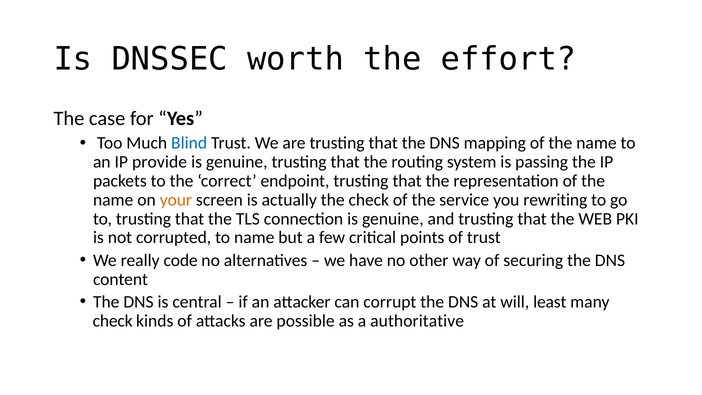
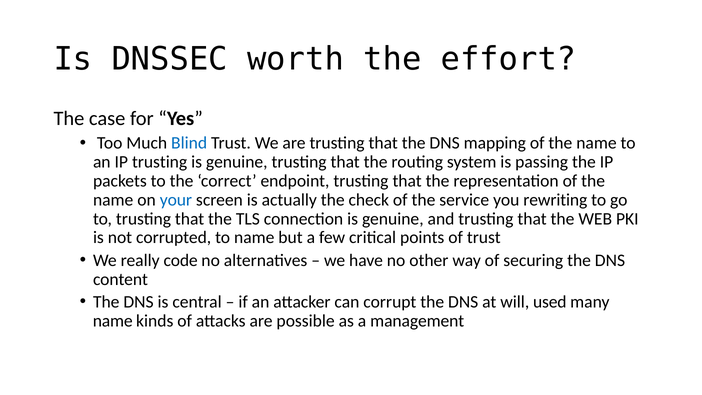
IP provide: provide -> trusting (160, 162)
your colour: orange -> blue (176, 200)
least: least -> used (550, 302)
check: check -> name (113, 321)
authoritative: authoritative -> management (417, 321)
